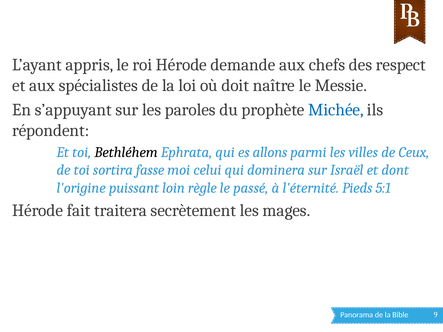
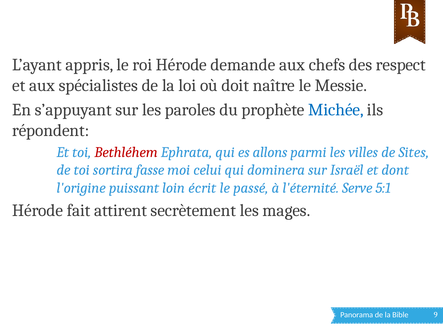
Bethléhem colour: black -> red (126, 153)
Ceux: Ceux -> Sites (414, 153)
règle: règle -> écrit (202, 188)
Pieds: Pieds -> Serve (357, 188)
traitera: traitera -> attirent (121, 211)
